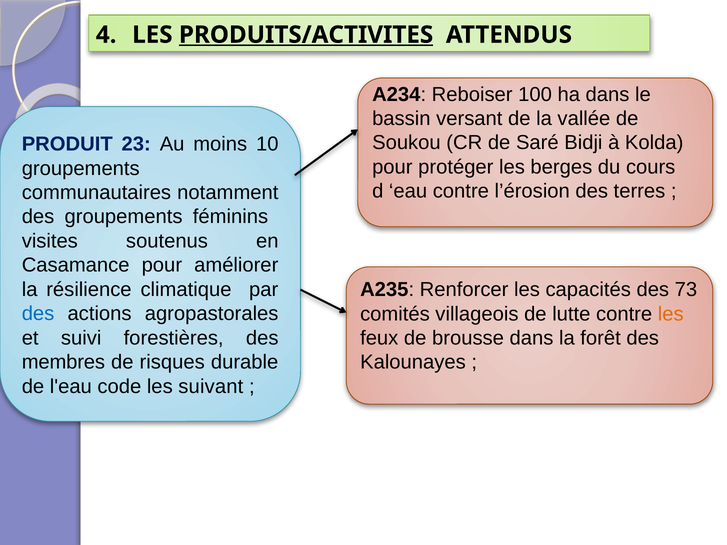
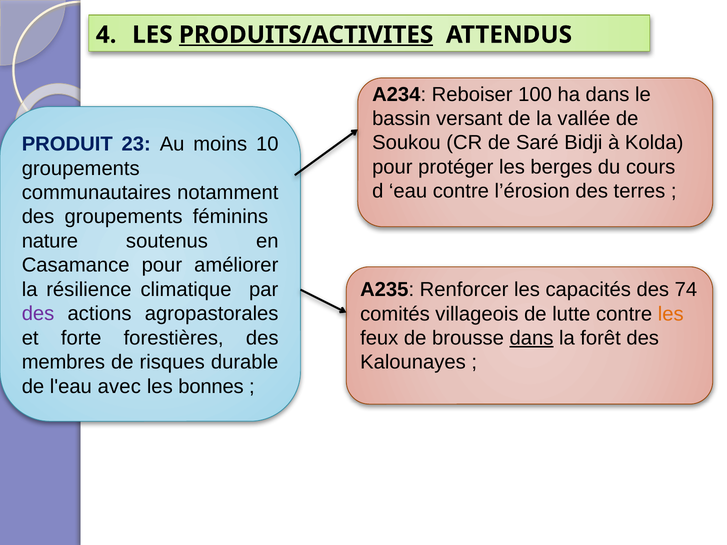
visites: visites -> nature (50, 241)
73: 73 -> 74 (686, 290)
des colour: blue -> purple (38, 314)
suivi: suivi -> forte (81, 338)
dans underline: none -> present (531, 338)
code: code -> avec (119, 387)
suivant: suivant -> bonnes (211, 387)
